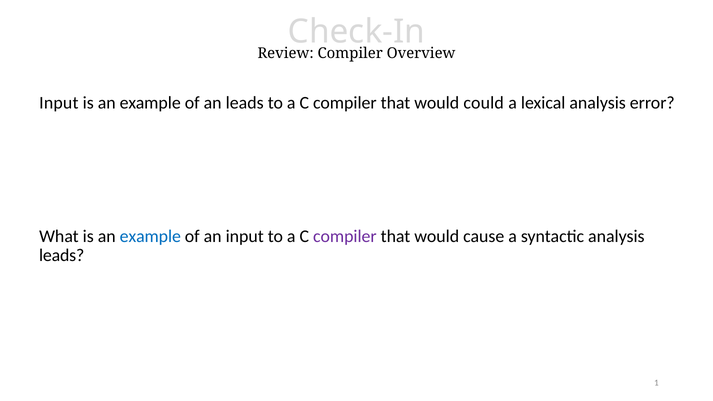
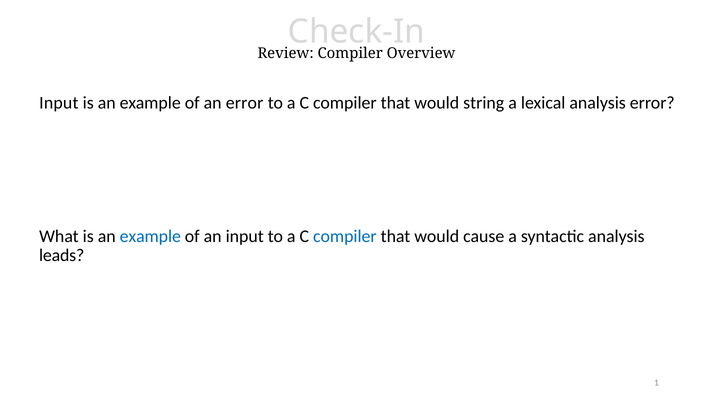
an leads: leads -> error (245, 103)
could: could -> string (484, 103)
compiler colour: purple -> blue (345, 236)
